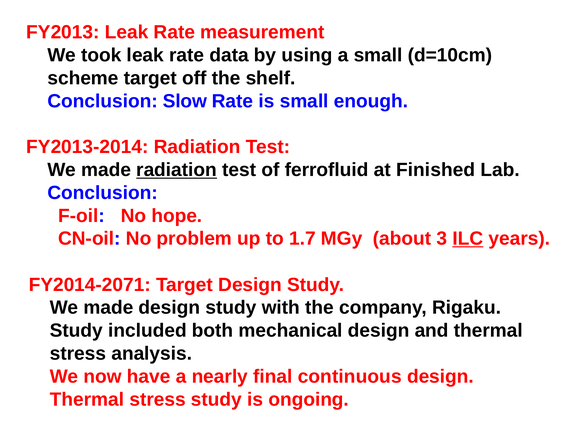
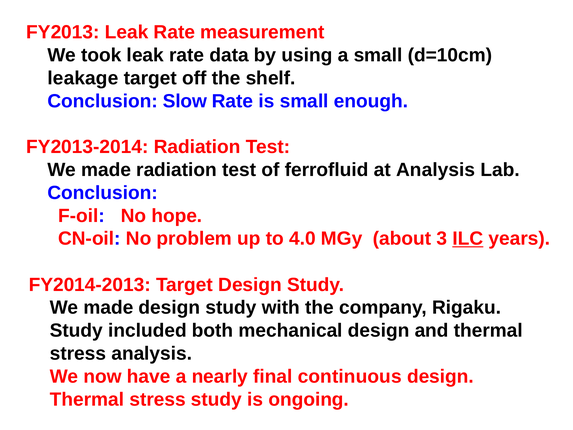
scheme: scheme -> leakage (83, 78)
radiation underline: present -> none (177, 170)
at Finished: Finished -> Analysis (436, 170)
1.7: 1.7 -> 4.0 (302, 239)
FY2014-2071: FY2014-2071 -> FY2014-2013 (90, 285)
